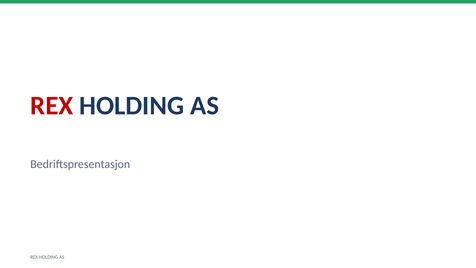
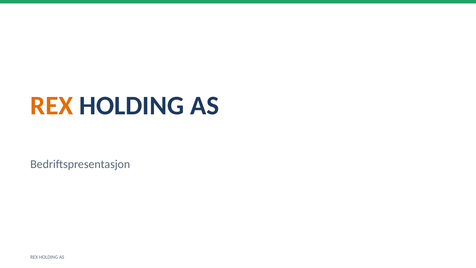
REX colour: red -> orange (52, 106)
